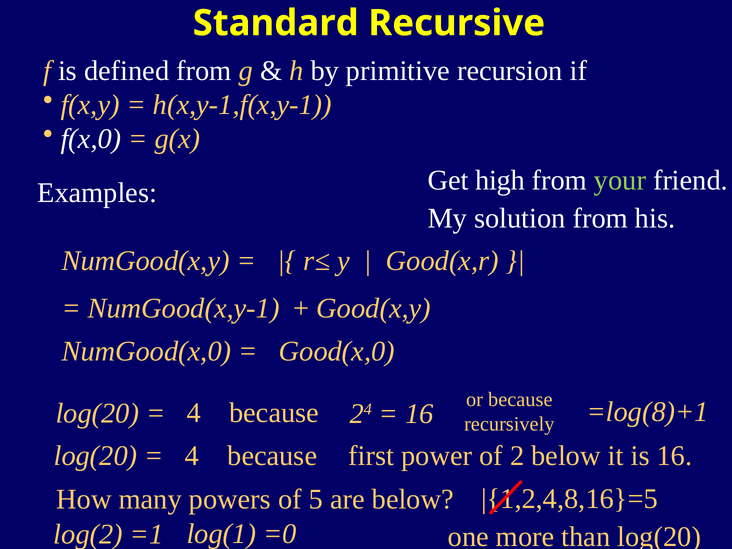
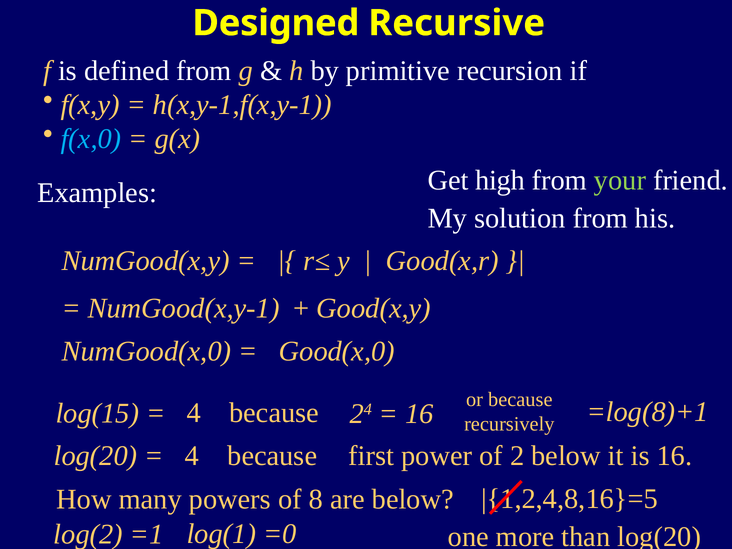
Standard: Standard -> Designed (276, 23)
f(x,0 colour: white -> light blue (91, 139)
log(20: log(20 -> log(15 (97, 413)
5: 5 -> 8 (316, 499)
